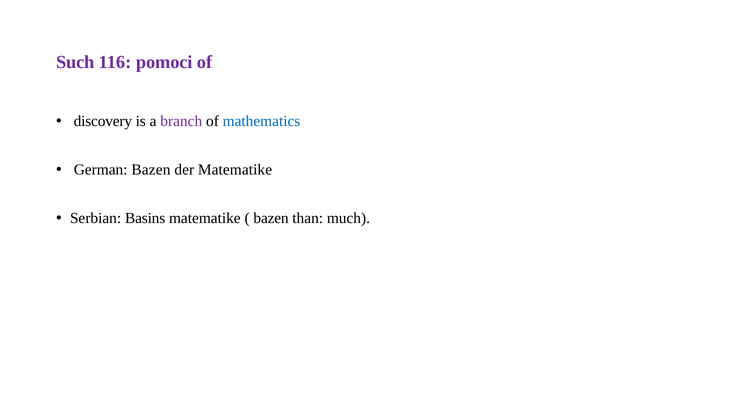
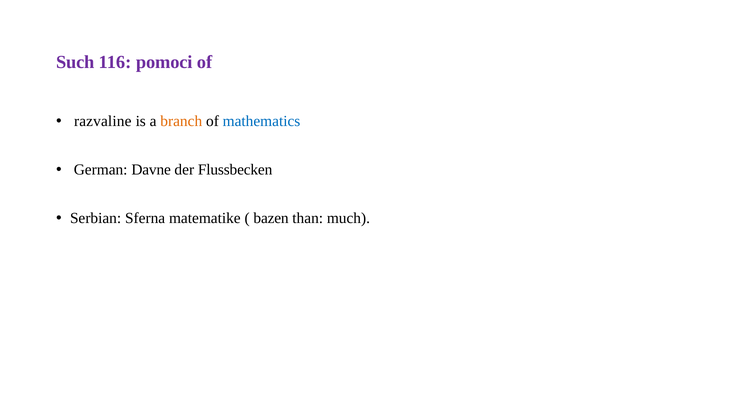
discovery: discovery -> razvaline (103, 121)
branch colour: purple -> orange (181, 121)
German Bazen: Bazen -> Davne (151, 170)
der Matematike: Matematike -> Flussbecken (235, 170)
Basins: Basins -> Sferna (145, 218)
